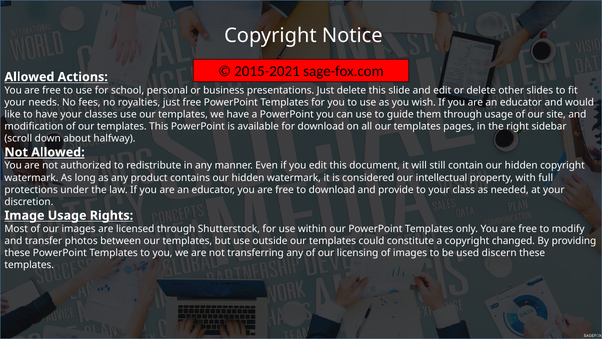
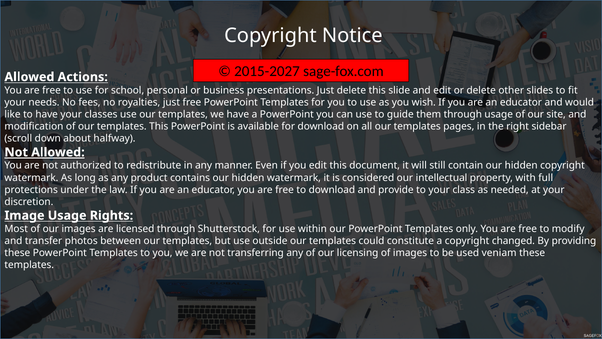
2015-2021: 2015-2021 -> 2015-2027 (267, 71)
discern: discern -> veniam (499, 253)
